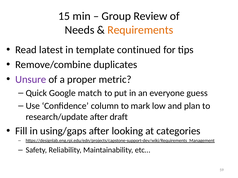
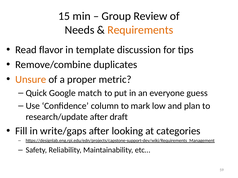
latest: latest -> flavor (51, 50)
continued: continued -> discussion (139, 50)
Unsure colour: purple -> orange (31, 80)
using/gaps: using/gaps -> write/gaps (63, 131)
